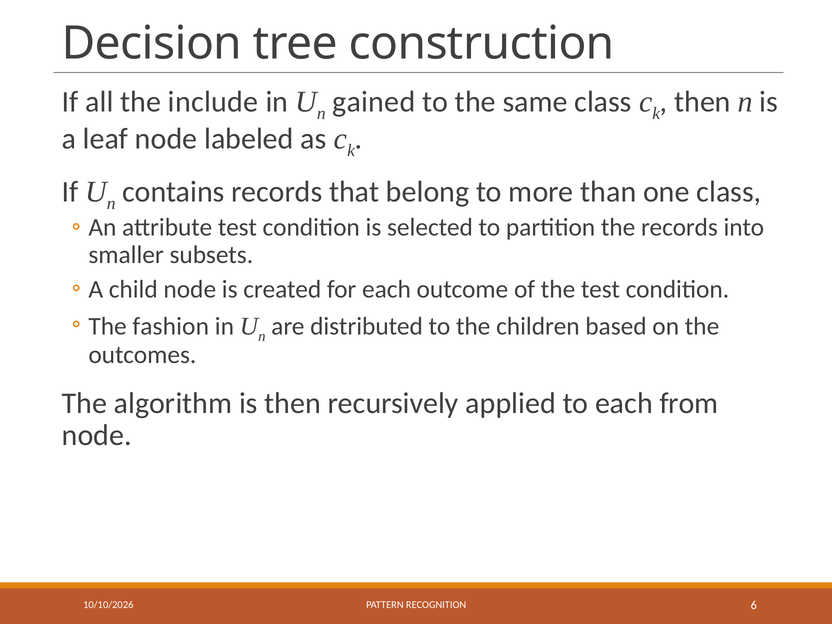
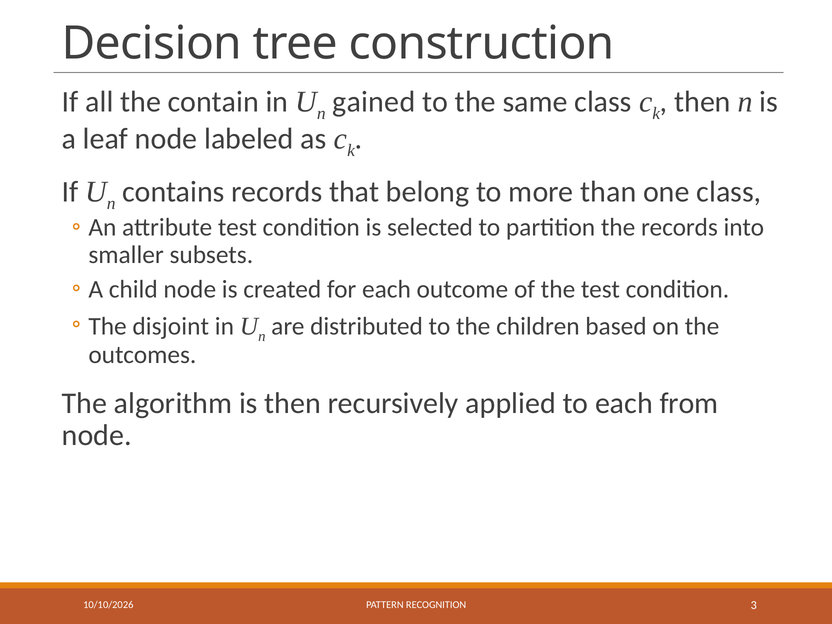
include: include -> contain (213, 102)
fashion: fashion -> disjoint (171, 327)
6: 6 -> 3 (754, 605)
